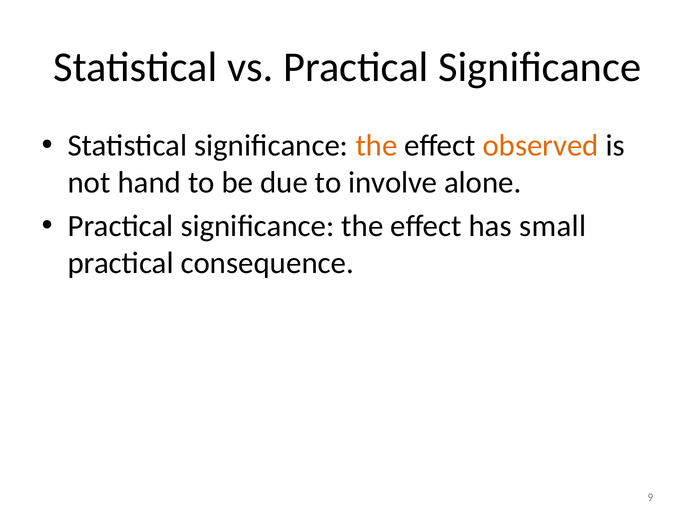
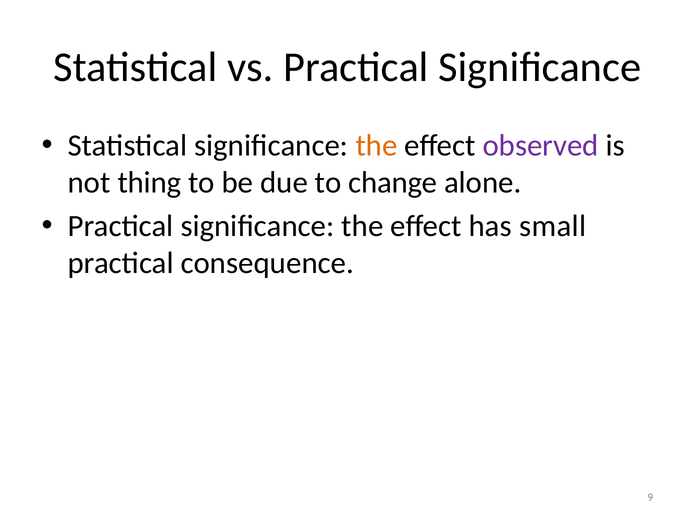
observed colour: orange -> purple (541, 146)
hand: hand -> thing (149, 183)
involve: involve -> change (393, 183)
